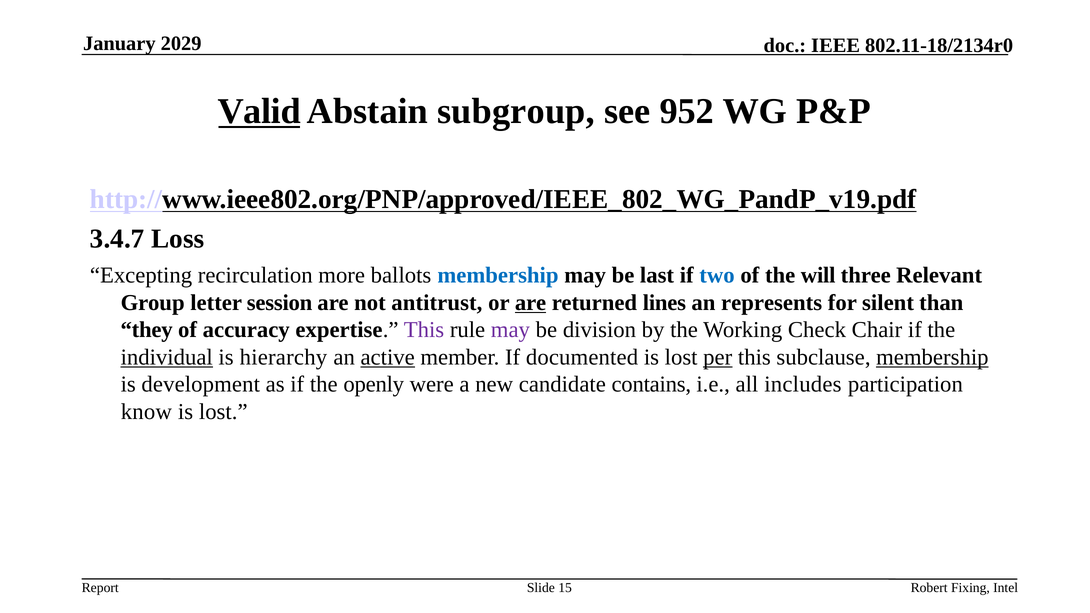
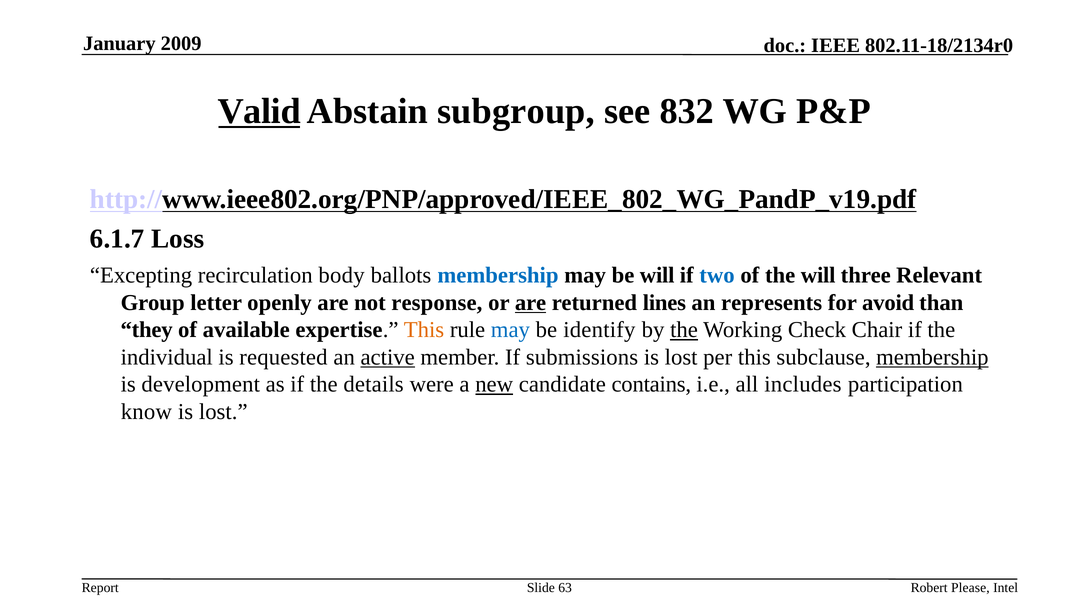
2029: 2029 -> 2009 (181, 43)
952: 952 -> 832 (687, 111)
3.4.7: 3.4.7 -> 6.1.7 (117, 239)
more: more -> body (342, 276)
be last: last -> will (657, 276)
session: session -> openly (279, 303)
antitrust: antitrust -> response (437, 303)
silent: silent -> avoid (888, 303)
accuracy: accuracy -> available (246, 330)
This colour: purple -> orange (424, 330)
may colour: purple -> blue (510, 330)
division: division -> identify (599, 330)
the underline: none -> present (684, 330)
individual underline: present -> none (167, 357)
hierarchy: hierarchy -> requested (283, 357)
documented: documented -> submissions (582, 357)
per underline: present -> none (718, 357)
openly: openly -> details (374, 385)
new underline: none -> present (494, 385)
15: 15 -> 63 (565, 588)
Fixing: Fixing -> Please (970, 588)
